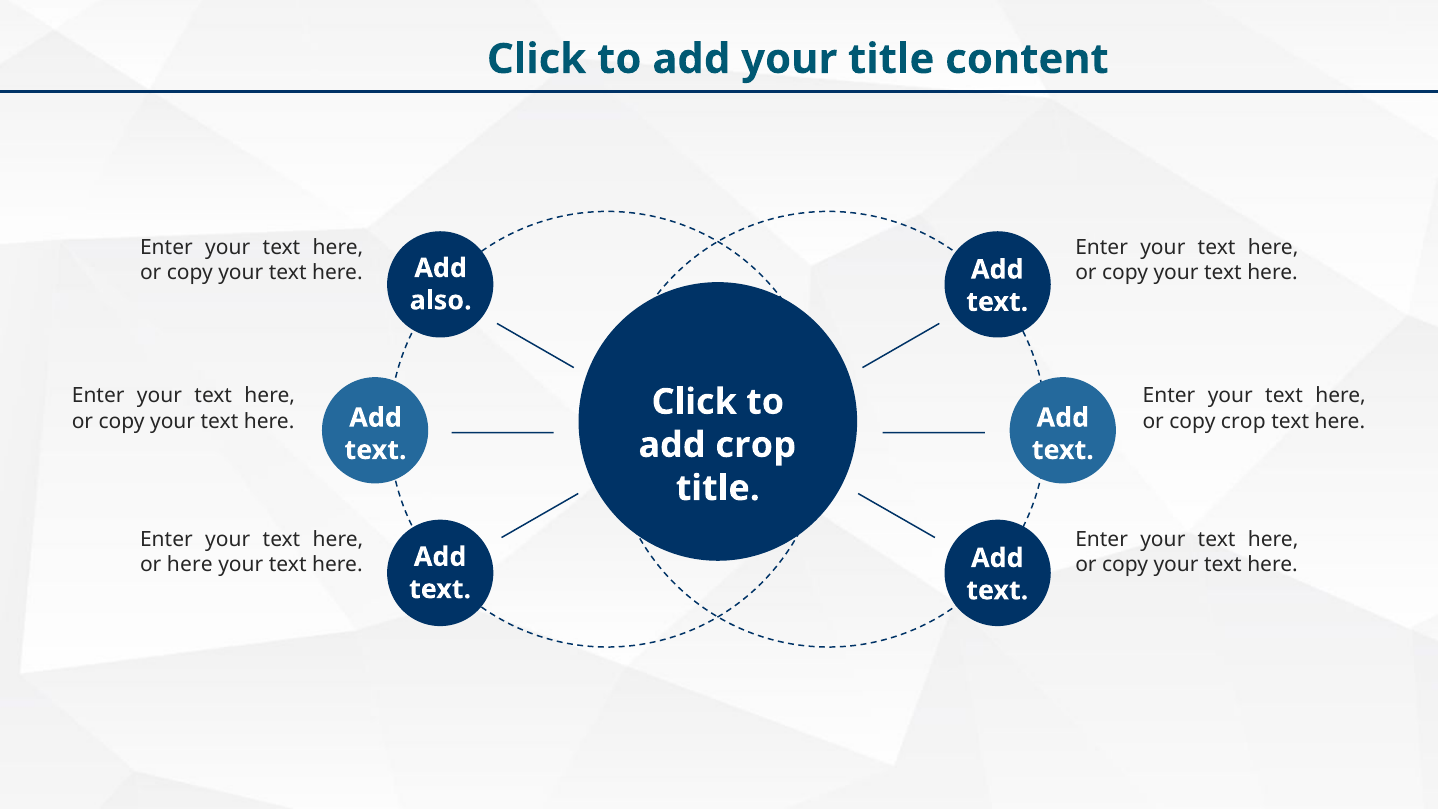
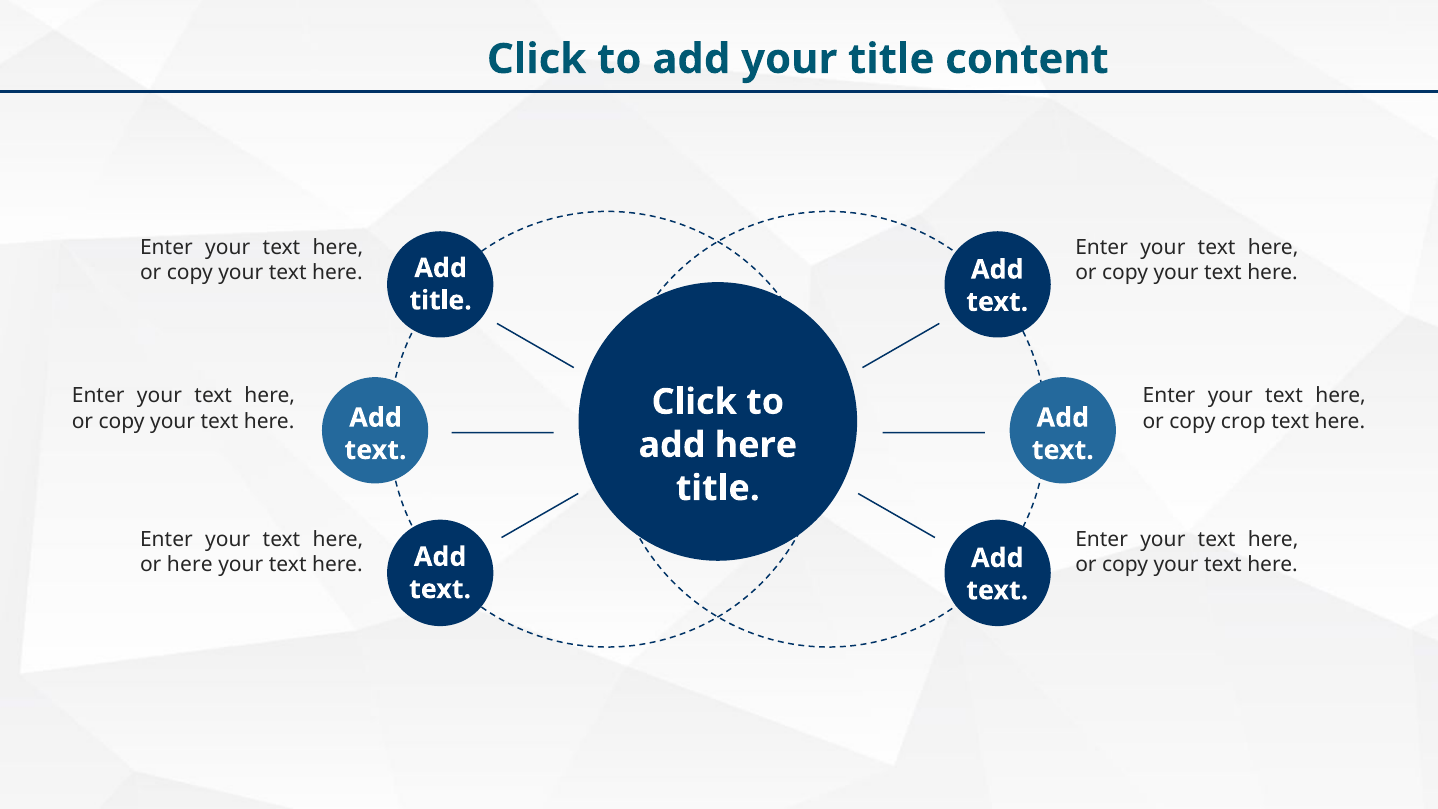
also: also -> title (441, 300)
add crop: crop -> here (756, 445)
